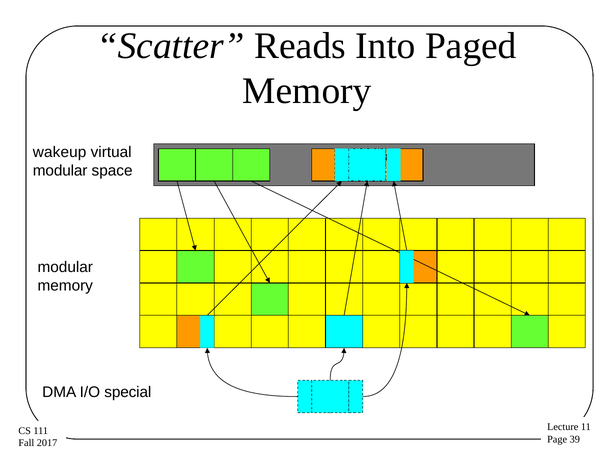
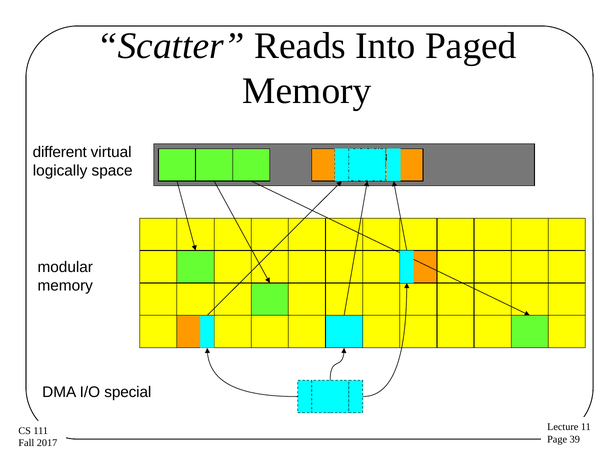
wakeup: wakeup -> different (60, 152)
modular: modular -> logically (60, 171)
